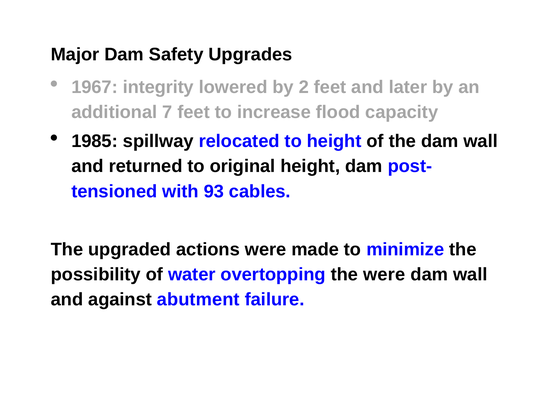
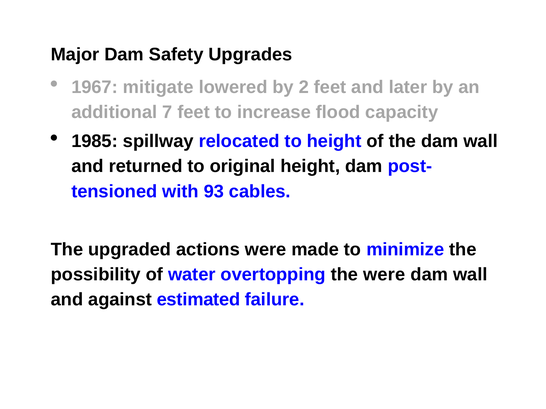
integrity: integrity -> mitigate (158, 87)
abutment: abutment -> estimated (198, 300)
